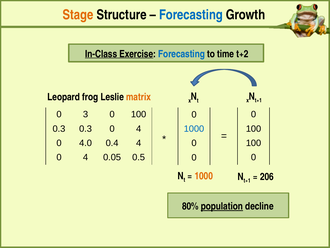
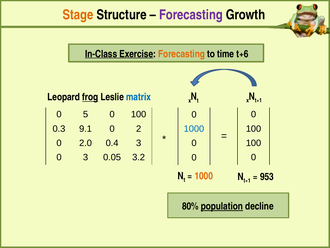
Forecasting colour: blue -> purple (191, 15)
Forecasting colour: blue -> orange (182, 54)
t+2: t+2 -> t+6 (242, 54)
frog underline: none -> present (90, 97)
matrix colour: orange -> blue (139, 97)
3: 3 -> 5 (86, 114)
0.3 0.3: 0.3 -> 9.1 (86, 128)
4: 4 -> 2 (139, 128)
4.0: 4.0 -> 2.0 (86, 143)
0.4 4: 4 -> 3 (139, 143)
4: 4 -> 3 (86, 157)
0.5: 0.5 -> 3.2 (139, 157)
206: 206 -> 953 (267, 177)
